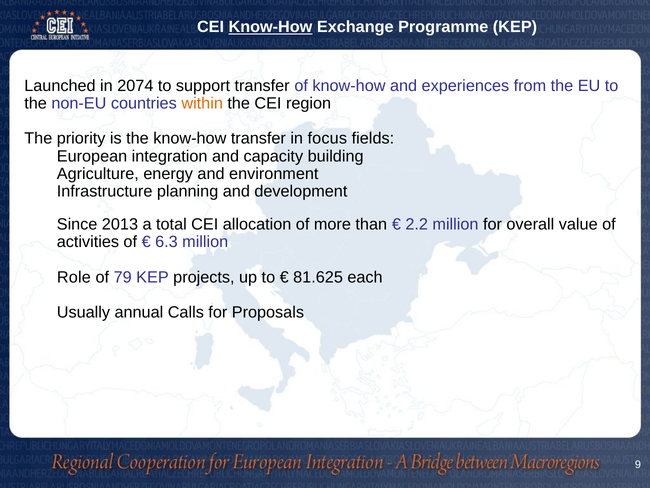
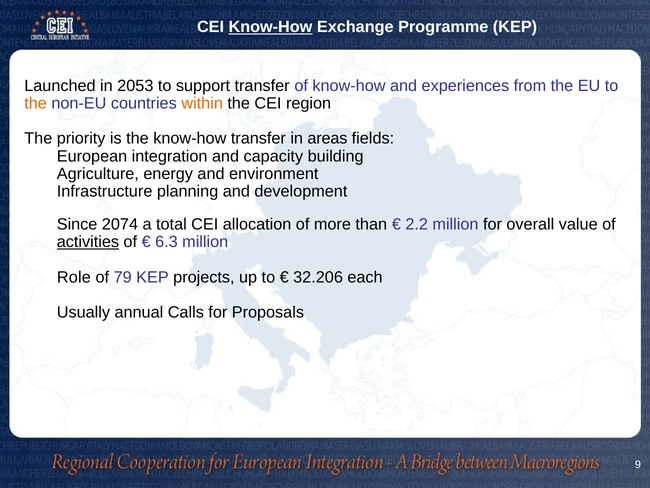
2074: 2074 -> 2053 (135, 86)
the colour: black -> orange (36, 103)
focus: focus -> areas (327, 138)
2013: 2013 -> 2074 (120, 224)
activities underline: none -> present (88, 242)
81.625: 81.625 -> 32.206 (318, 277)
